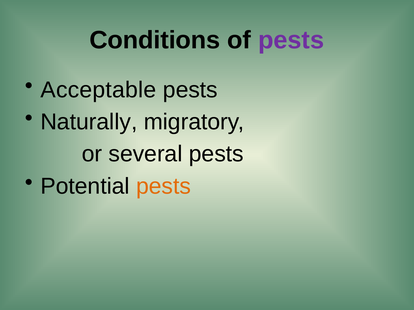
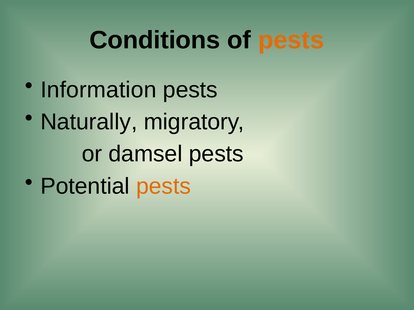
pests colour: purple -> orange (291, 40)
Acceptable: Acceptable -> Information (98, 90)
several: several -> damsel (146, 154)
